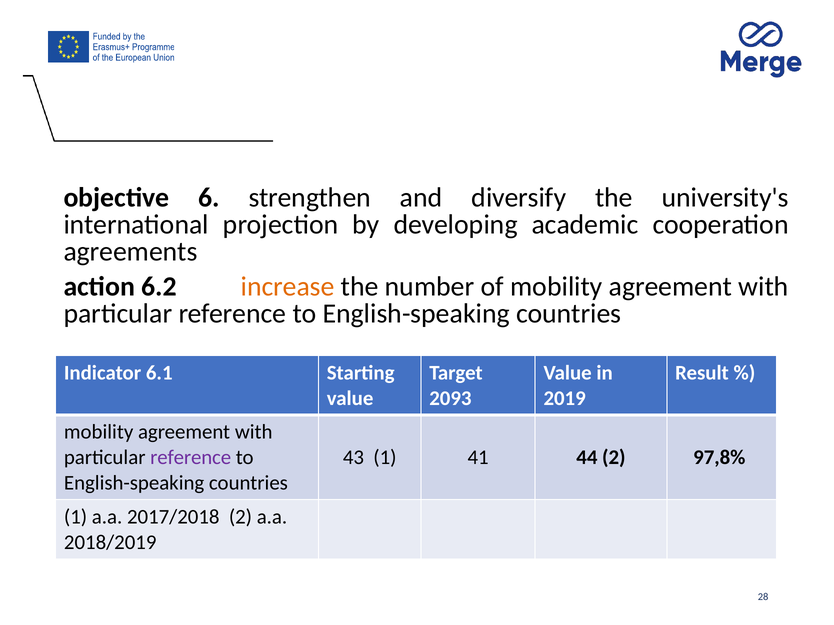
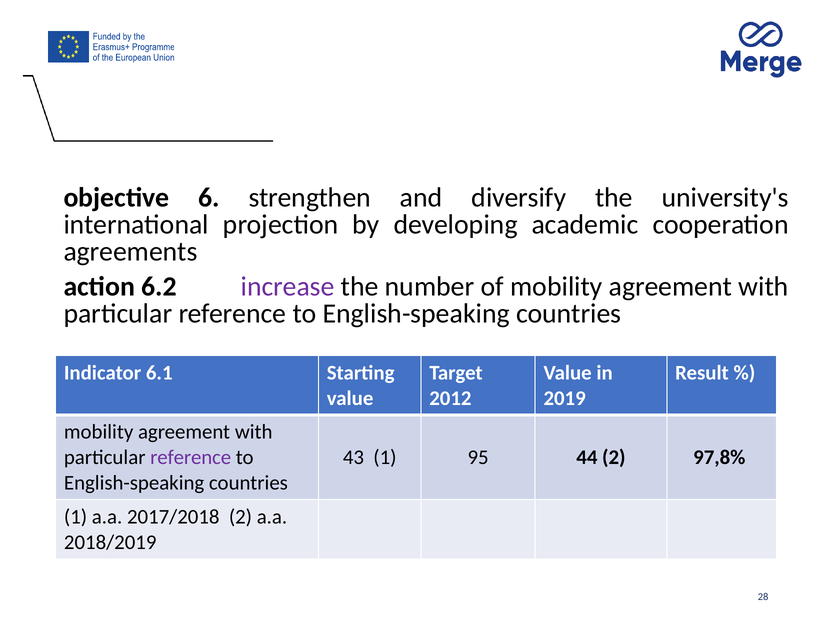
increase colour: orange -> purple (288, 287)
2093: 2093 -> 2012 (450, 399)
41: 41 -> 95 (478, 458)
